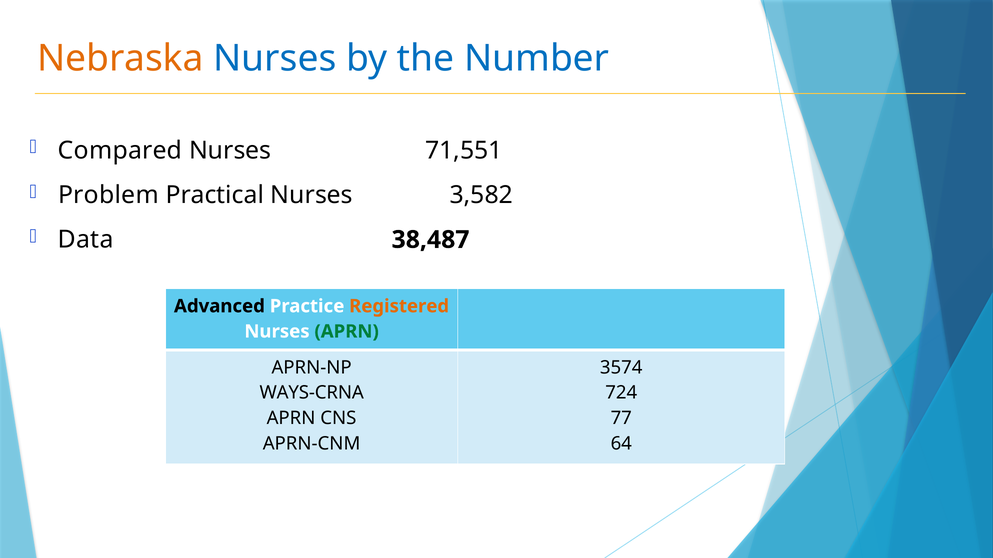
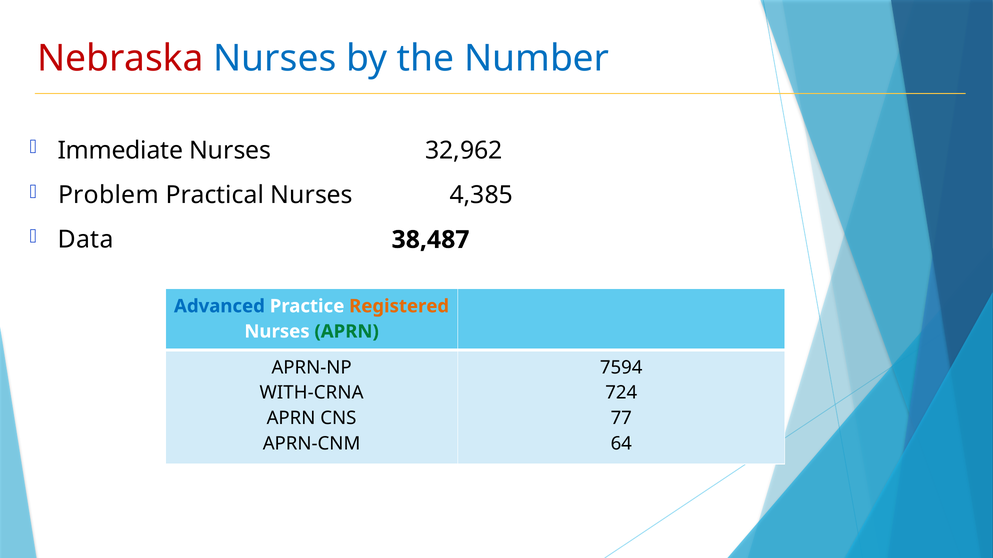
Nebraska colour: orange -> red (120, 58)
Compared: Compared -> Immediate (120, 151)
71,551: 71,551 -> 32,962 (464, 151)
3,582: 3,582 -> 4,385 (481, 195)
Advanced colour: black -> blue (219, 306)
3574: 3574 -> 7594 (621, 368)
WAYS-CRNA: WAYS-CRNA -> WITH-CRNA (312, 393)
